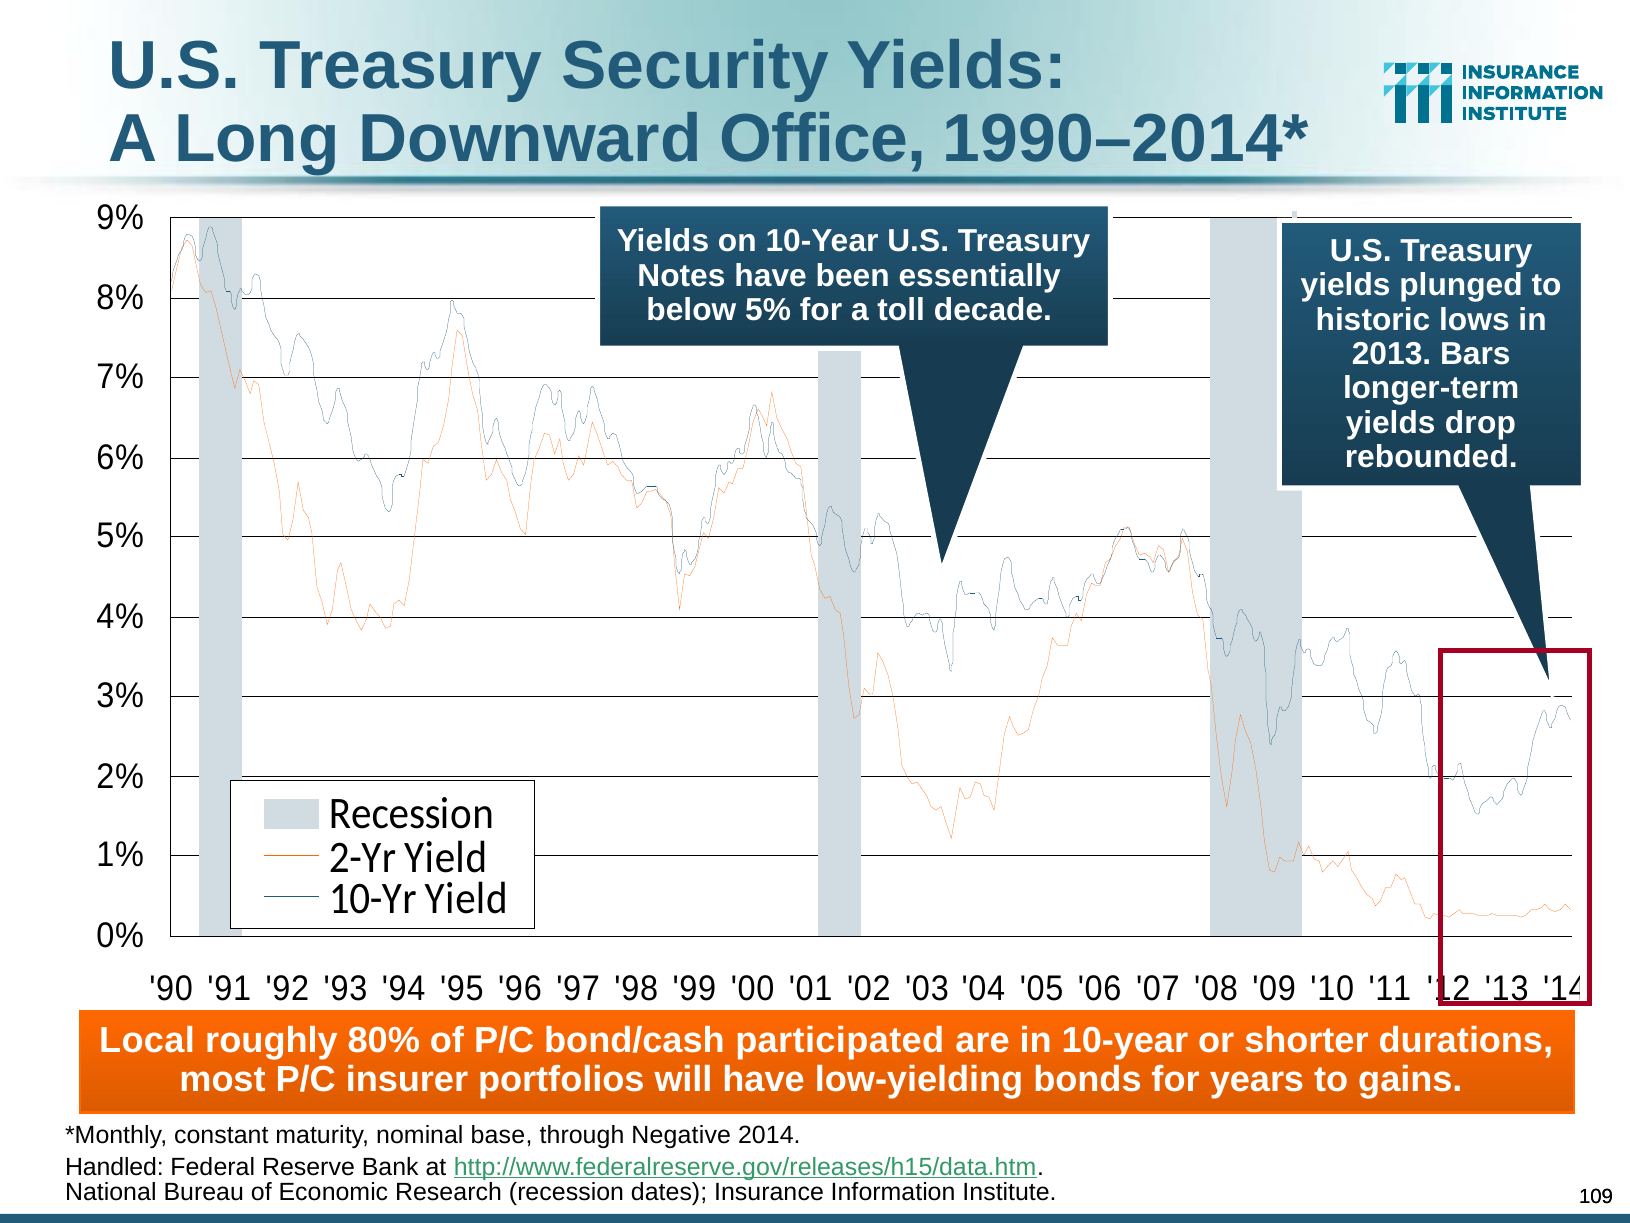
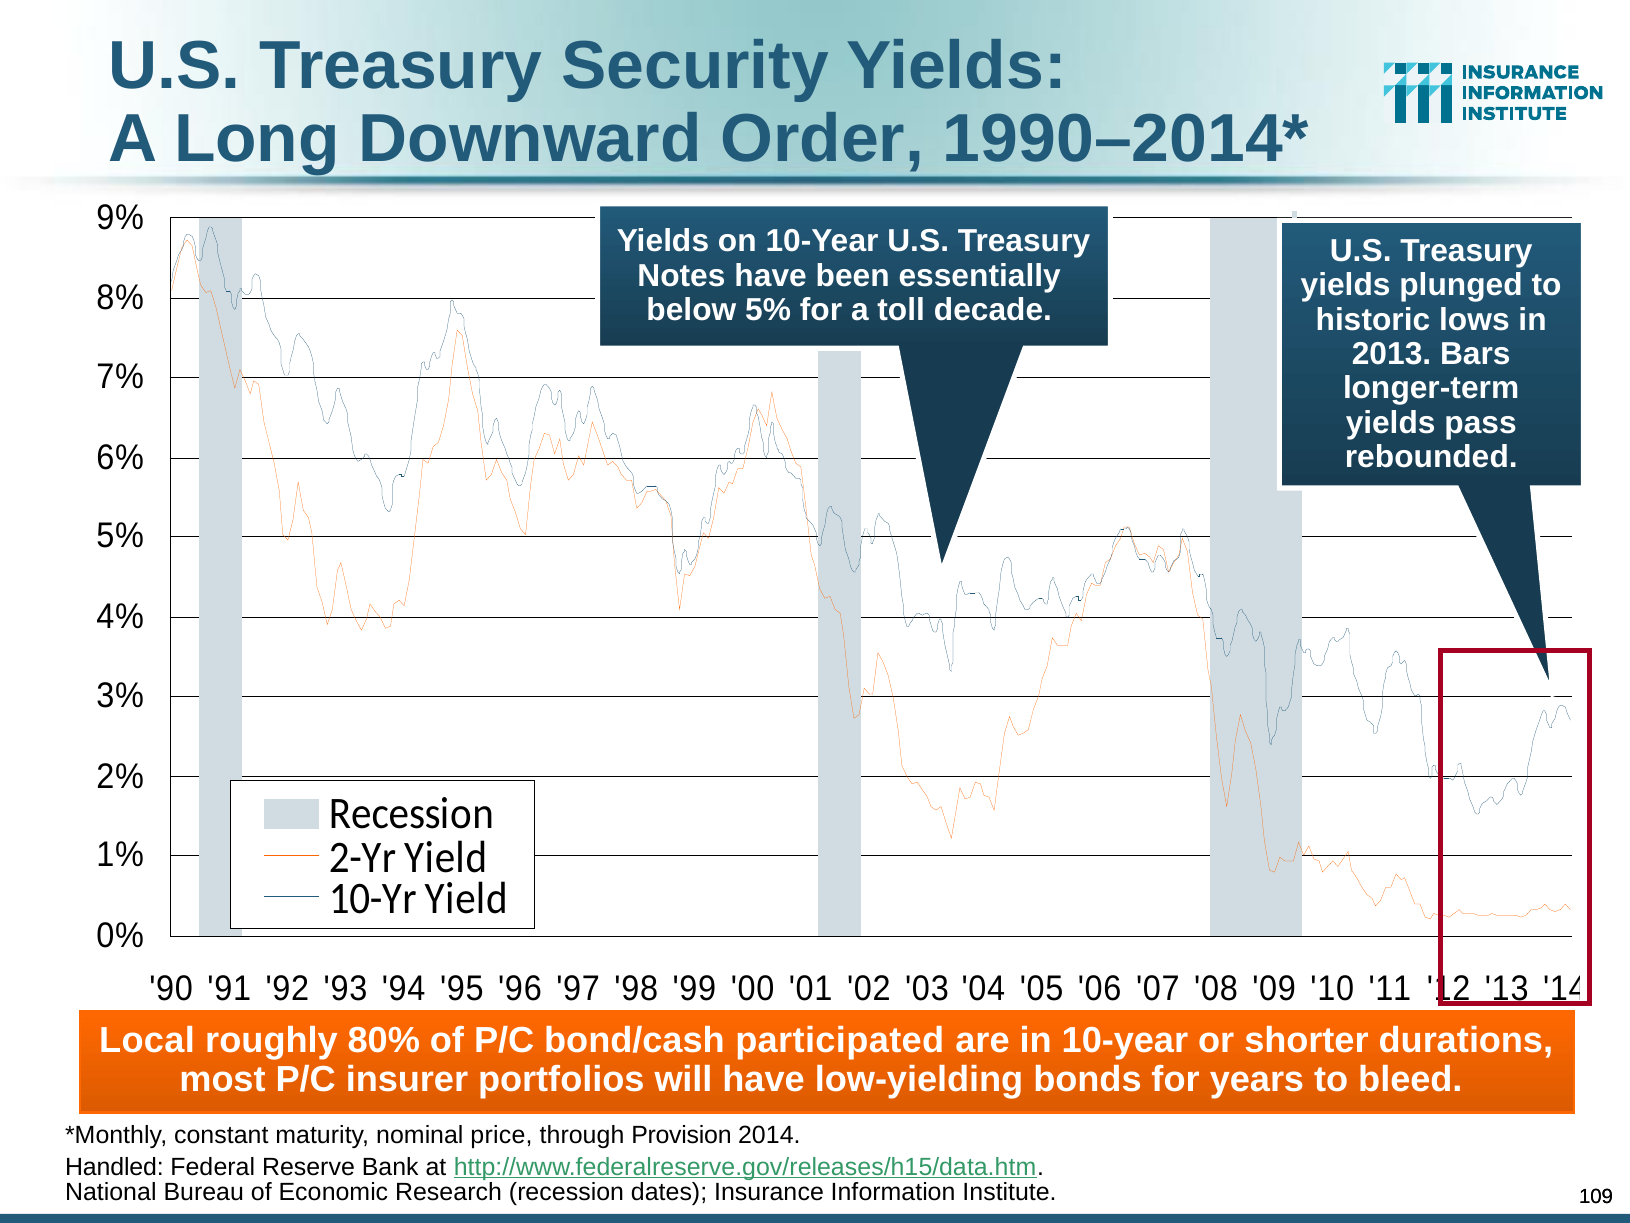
Office: Office -> Order (822, 139)
drop: drop -> pass (1481, 422)
gains: gains -> bleed (1410, 1079)
base: base -> price (501, 1135)
Negative: Negative -> Provision (681, 1135)
